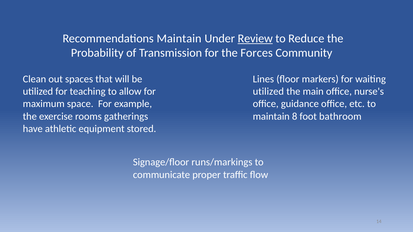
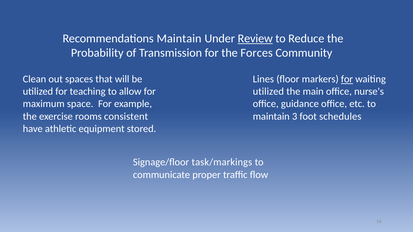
for underline: none -> present (347, 79)
gatherings: gatherings -> consistent (126, 116)
8: 8 -> 3 (295, 116)
bathroom: bathroom -> schedules (340, 116)
runs/markings: runs/markings -> task/markings (222, 162)
